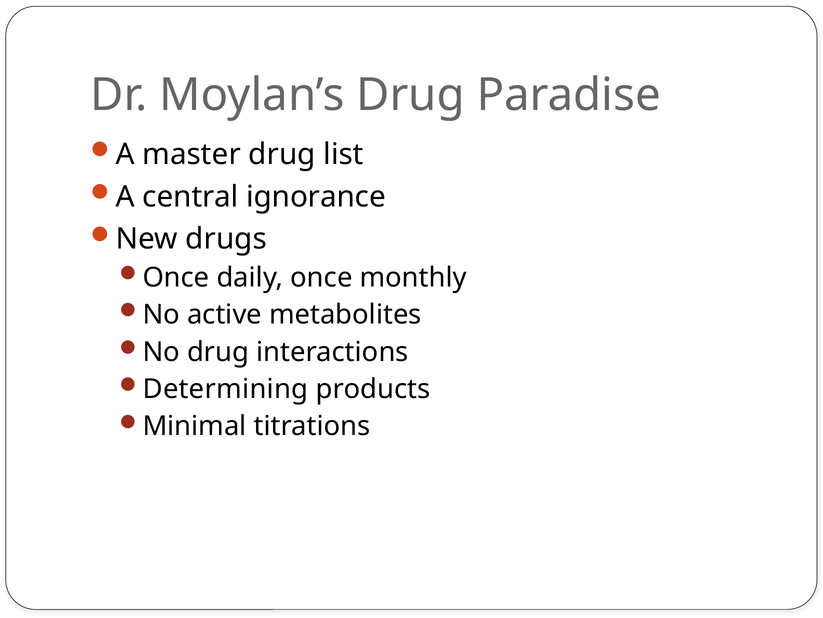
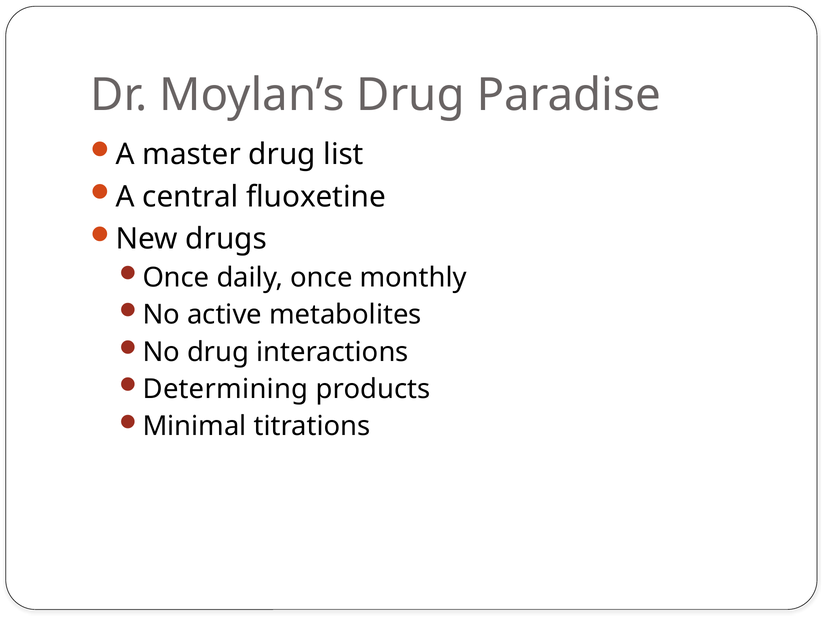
ignorance: ignorance -> fluoxetine (316, 197)
